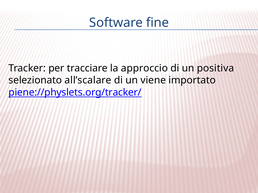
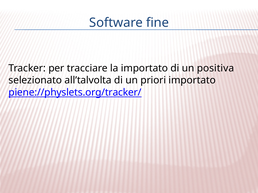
la approccio: approccio -> importato (144, 68)
all’scalare: all’scalare -> all’talvolta (88, 80)
viene: viene -> priori (153, 80)
